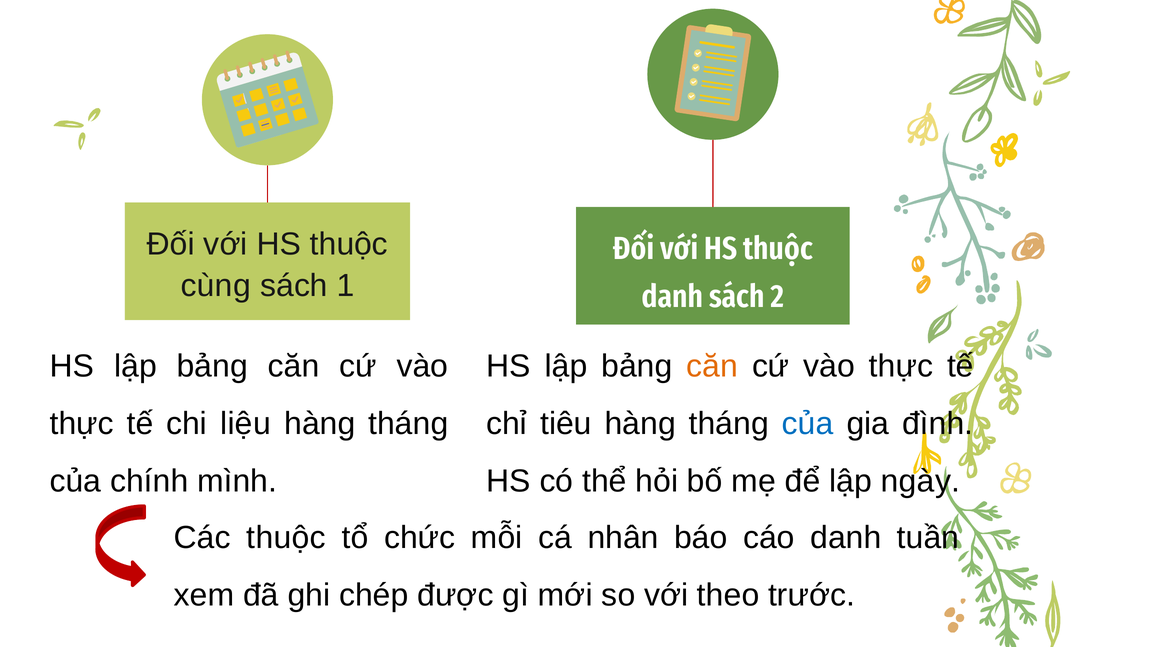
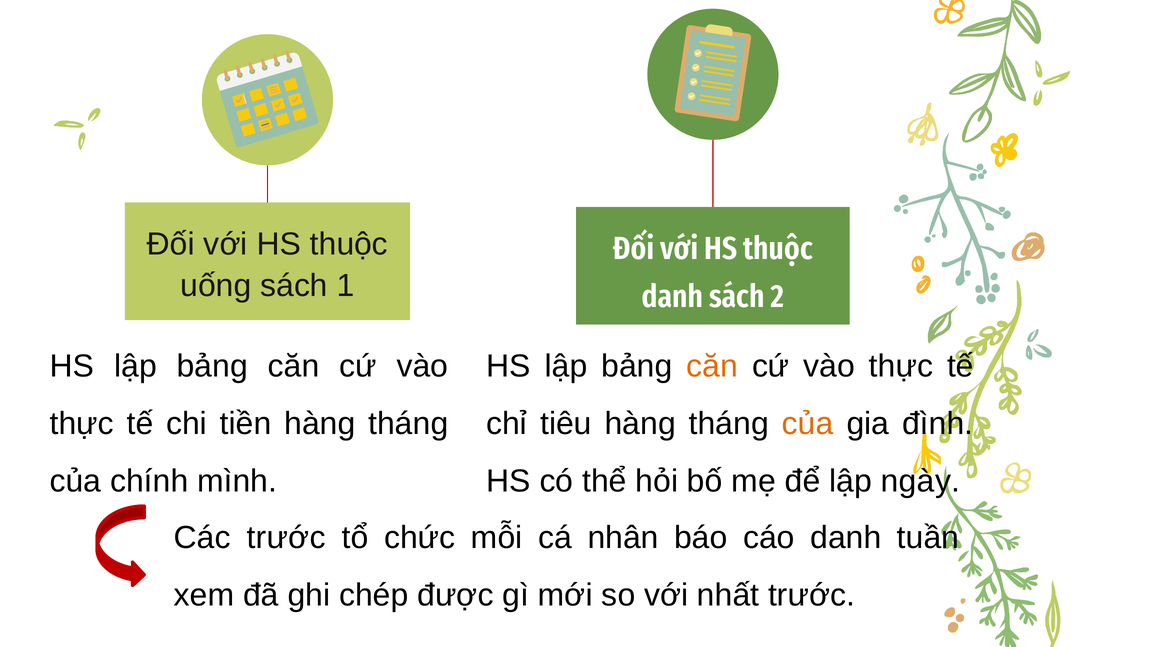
cùng: cùng -> uống (216, 286)
liệu: liệu -> tiền (246, 424)
của colour: blue -> orange (808, 424)
Các thuộc: thuộc -> trước (286, 538)
theo: theo -> nhất (728, 595)
